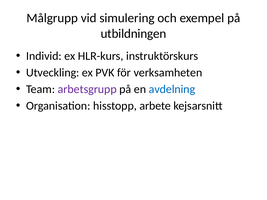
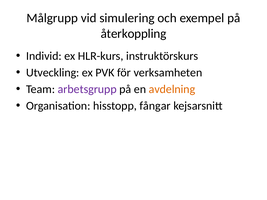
utbildningen: utbildningen -> återkoppling (134, 34)
avdelning colour: blue -> orange (172, 89)
arbete: arbete -> fångar (155, 106)
